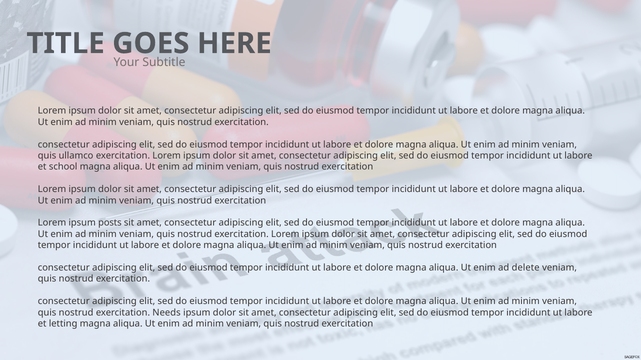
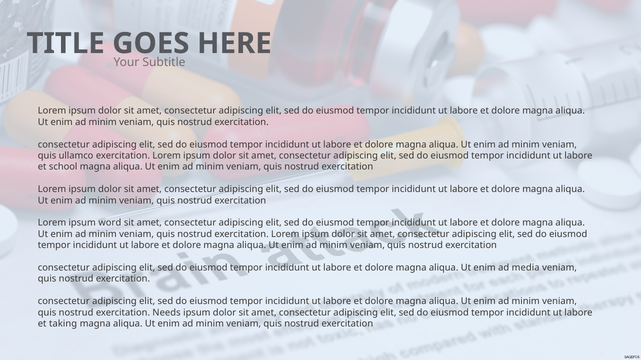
posts: posts -> word (110, 223)
delete: delete -> media (526, 268)
letting: letting -> taking (63, 324)
